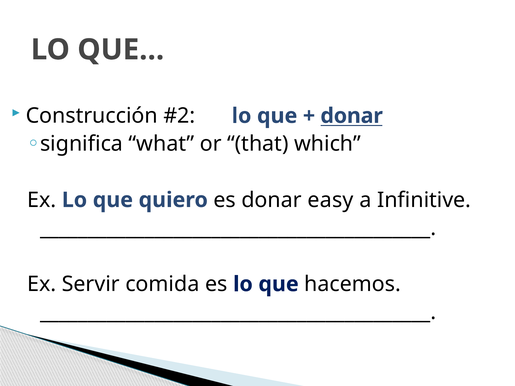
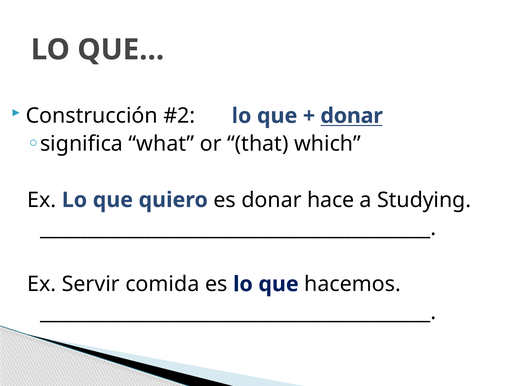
easy: easy -> hace (331, 200)
Infinitive: Infinitive -> Studying (424, 200)
